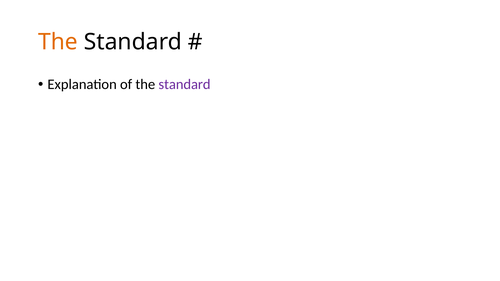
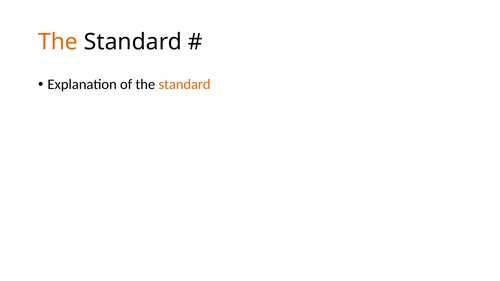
standard colour: purple -> orange (185, 85)
